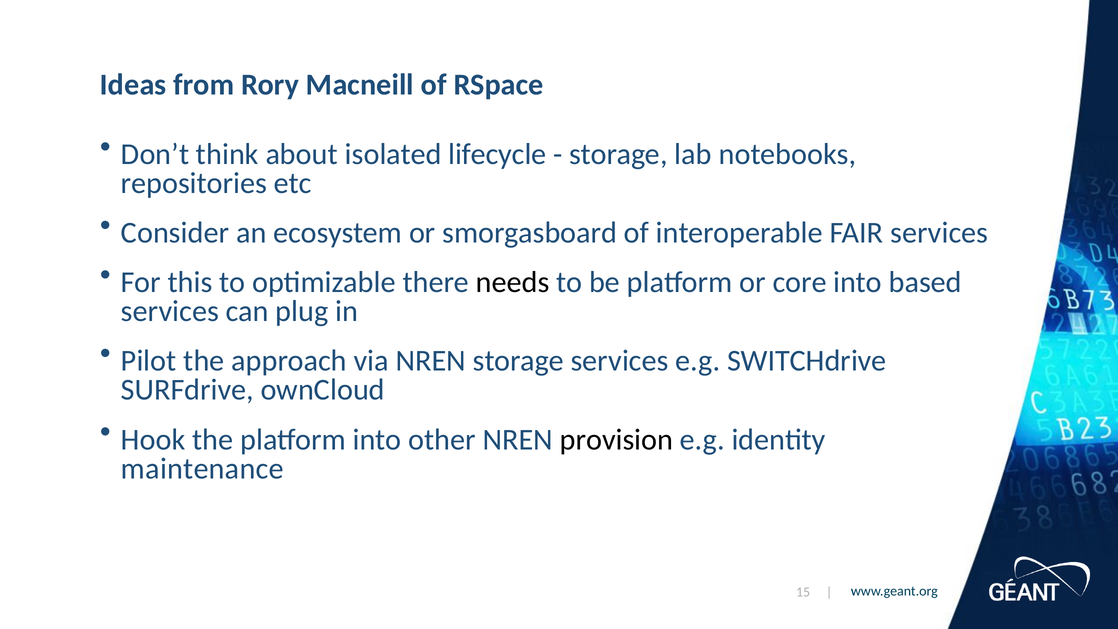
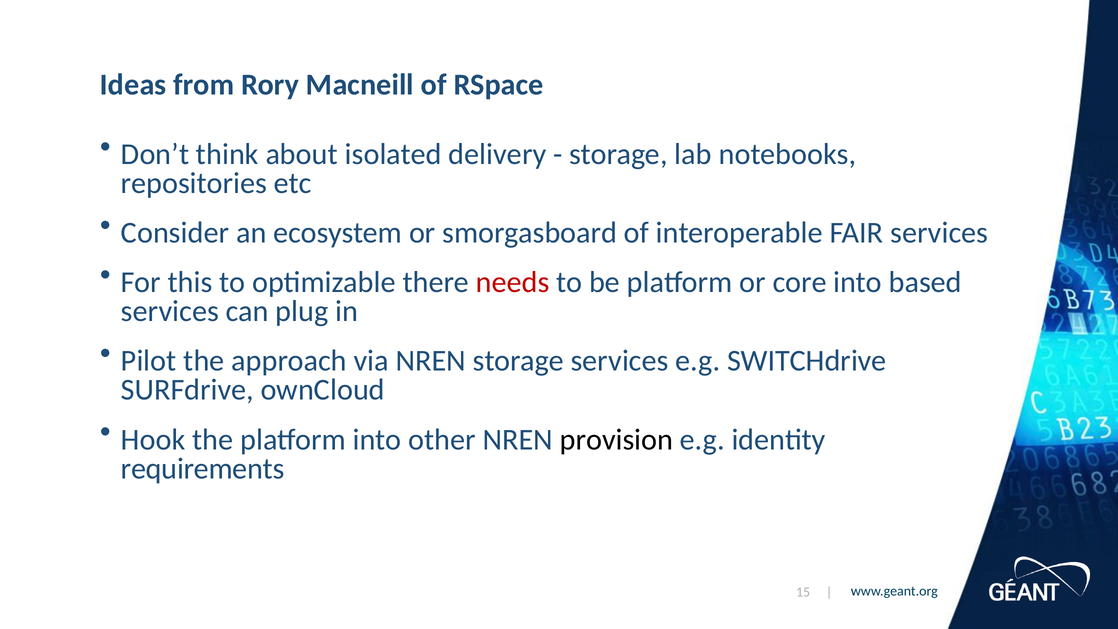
lifecycle: lifecycle -> delivery (497, 154)
needs colour: black -> red (513, 282)
maintenance: maintenance -> requirements (203, 468)
